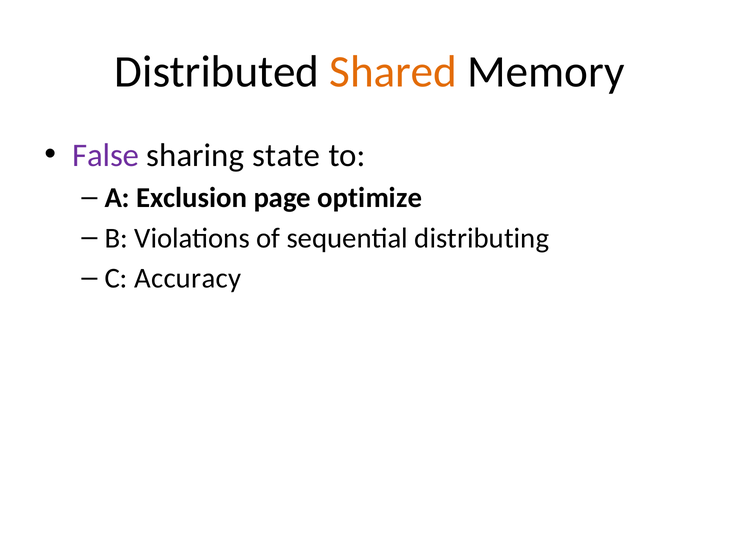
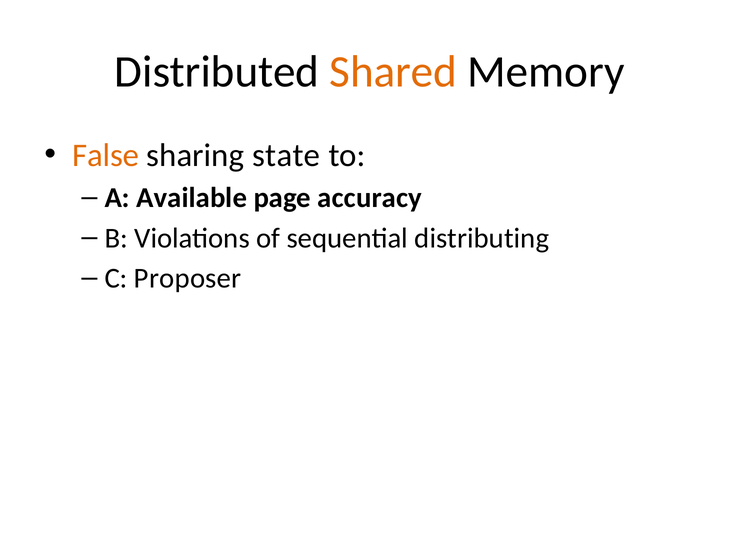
False colour: purple -> orange (106, 155)
Exclusion: Exclusion -> Available (192, 198)
optimize: optimize -> accuracy (370, 198)
Accuracy: Accuracy -> Proposer (188, 278)
